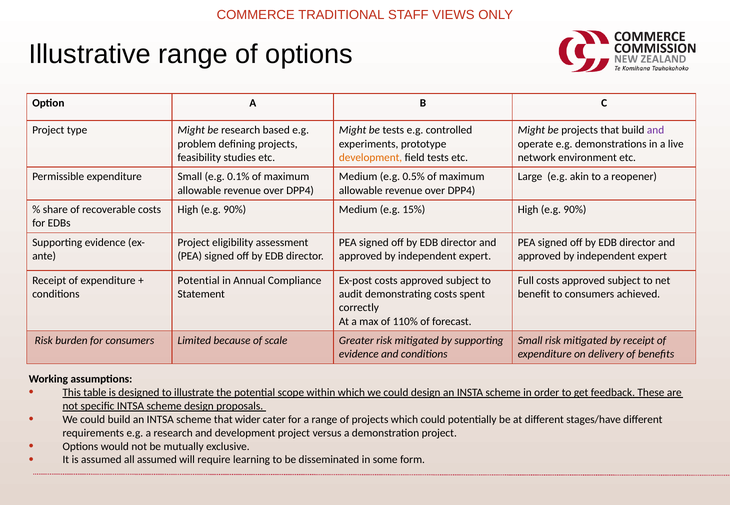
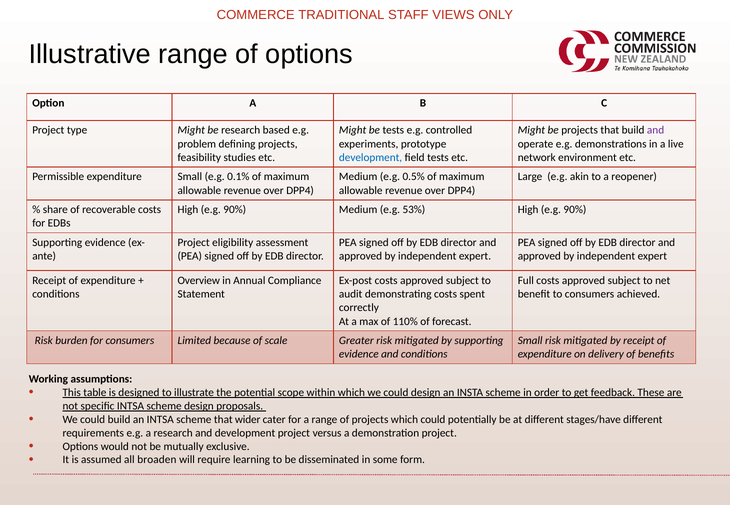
development colour: orange -> blue (371, 158)
15%: 15% -> 53% (414, 210)
Potential: Potential -> Overview (199, 281)
all assumed: assumed -> broaden (157, 460)
